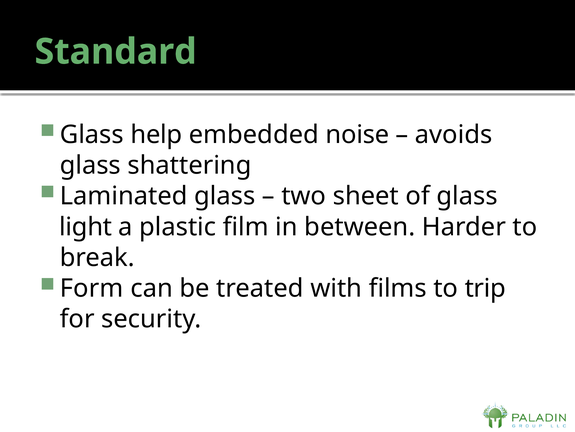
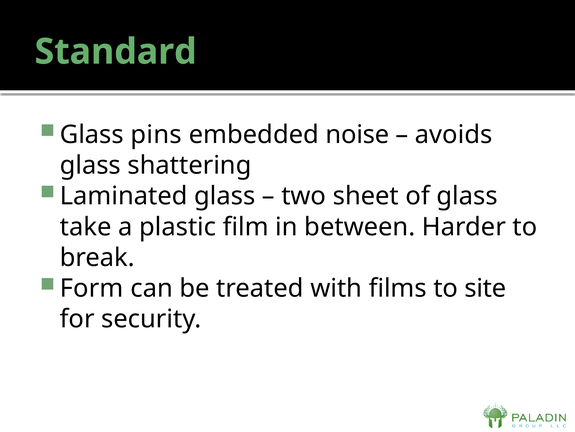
help: help -> pins (156, 135)
light: light -> take (86, 227)
trip: trip -> site (485, 288)
